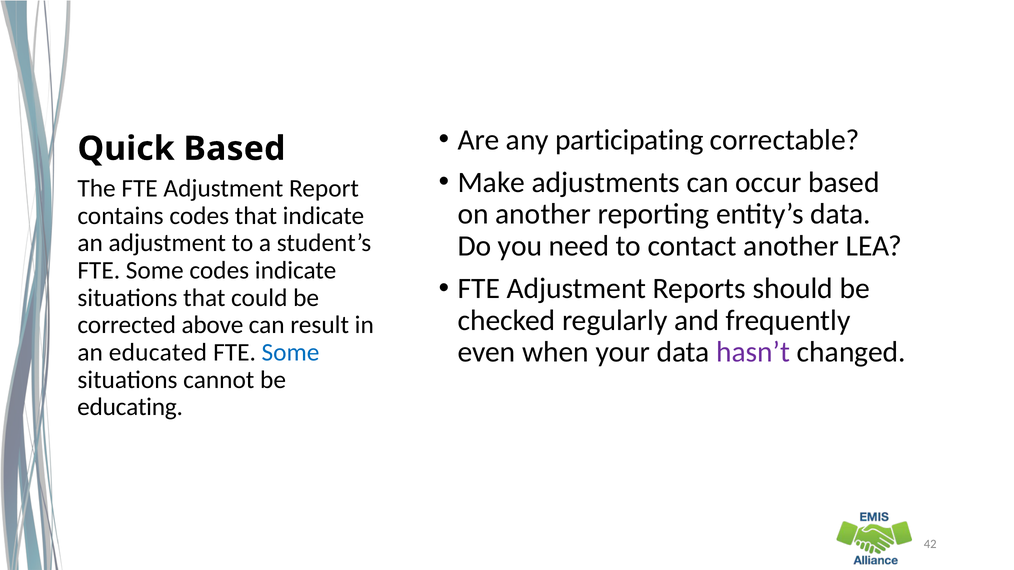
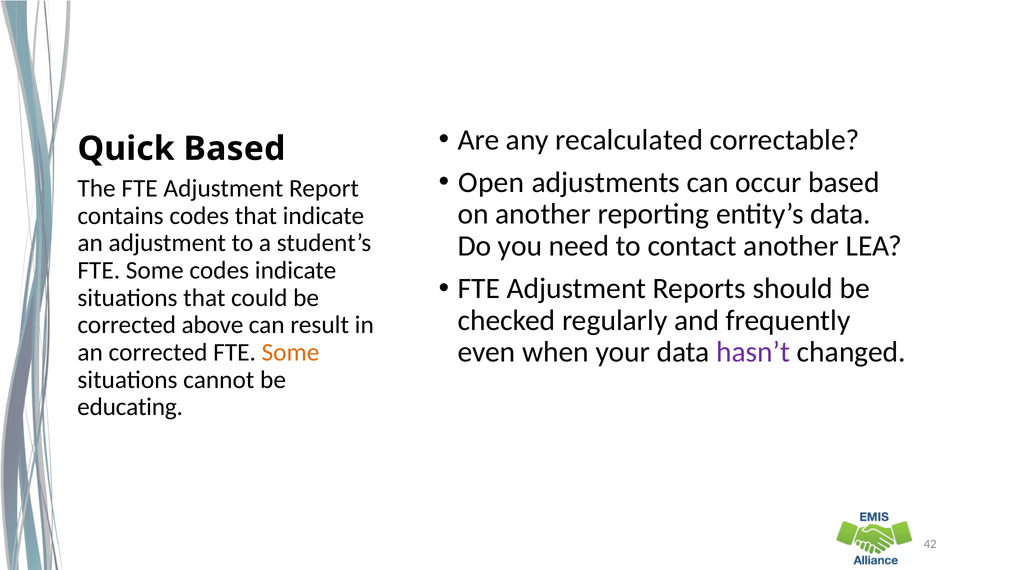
participating: participating -> recalculated (629, 140)
Make: Make -> Open (491, 182)
an educated: educated -> corrected (158, 353)
Some colour: blue -> orange (291, 353)
